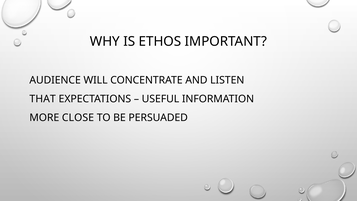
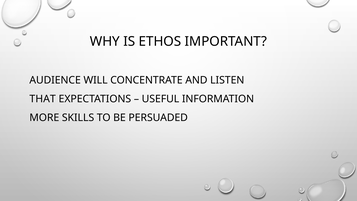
CLOSE: CLOSE -> SKILLS (78, 118)
